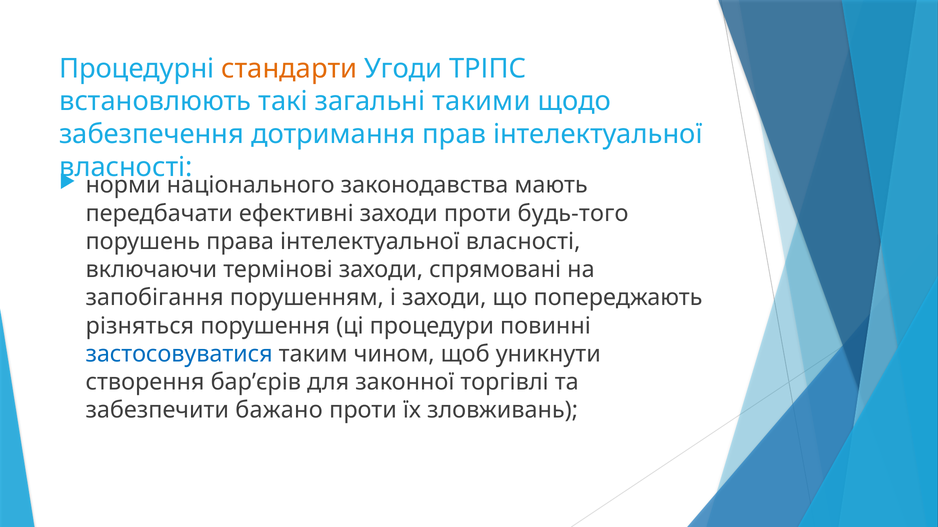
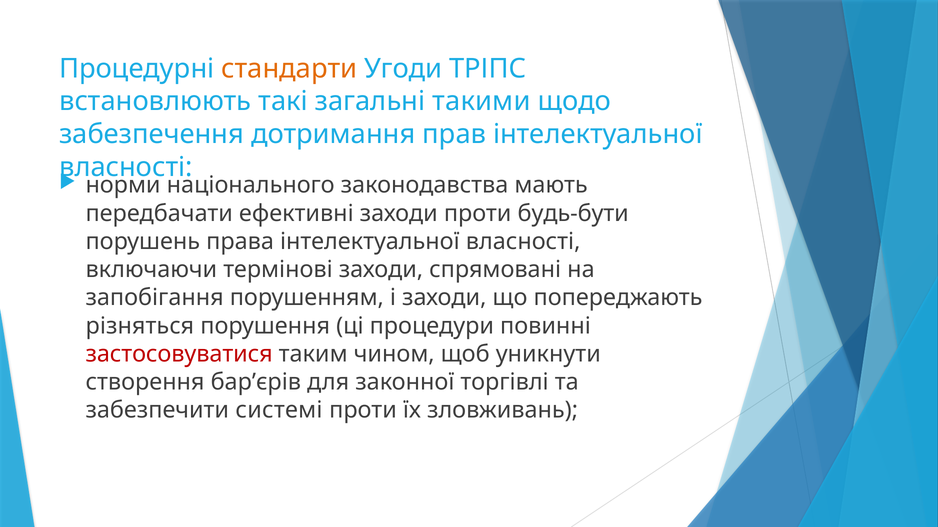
будь-того: будь-того -> будь-бути (573, 214)
застосовуватися colour: blue -> red (179, 354)
бажано: бажано -> системі (279, 411)
